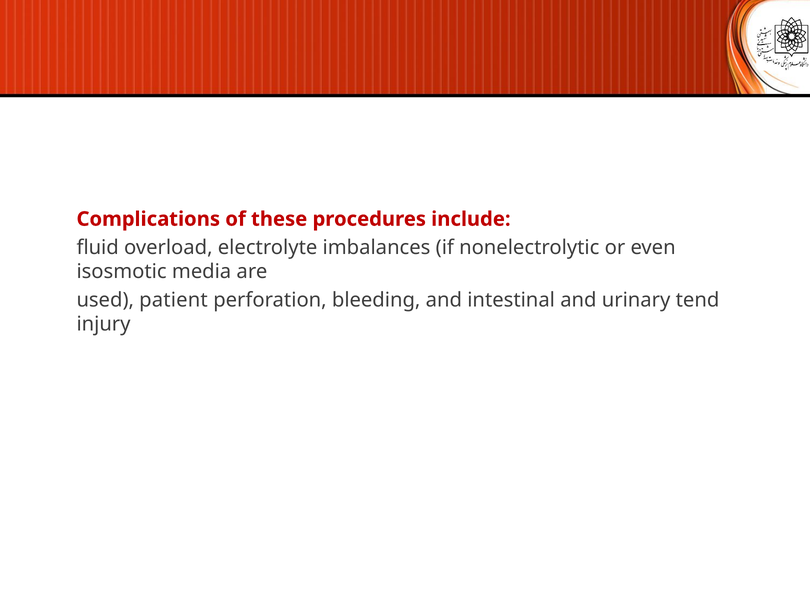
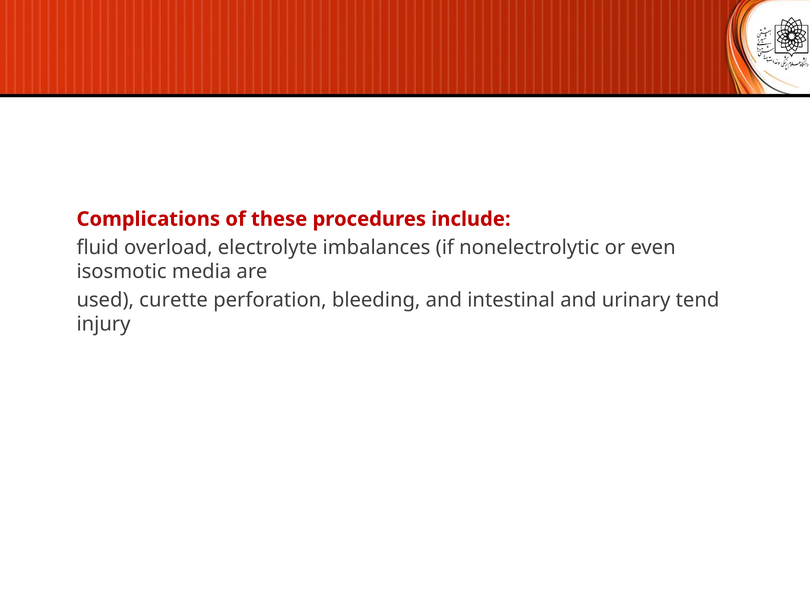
patient: patient -> curette (174, 300)
